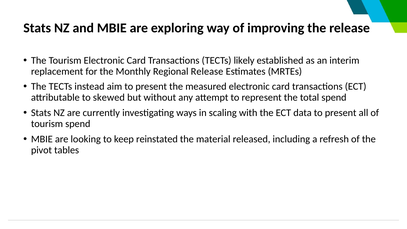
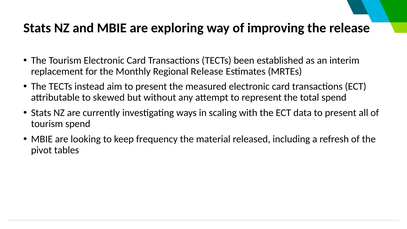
likely: likely -> been (244, 60)
reinstated: reinstated -> frequency (157, 139)
